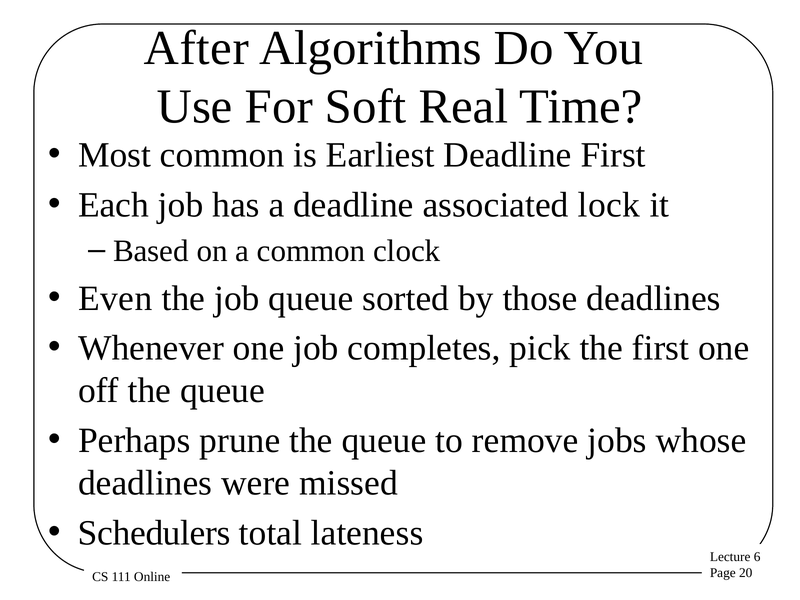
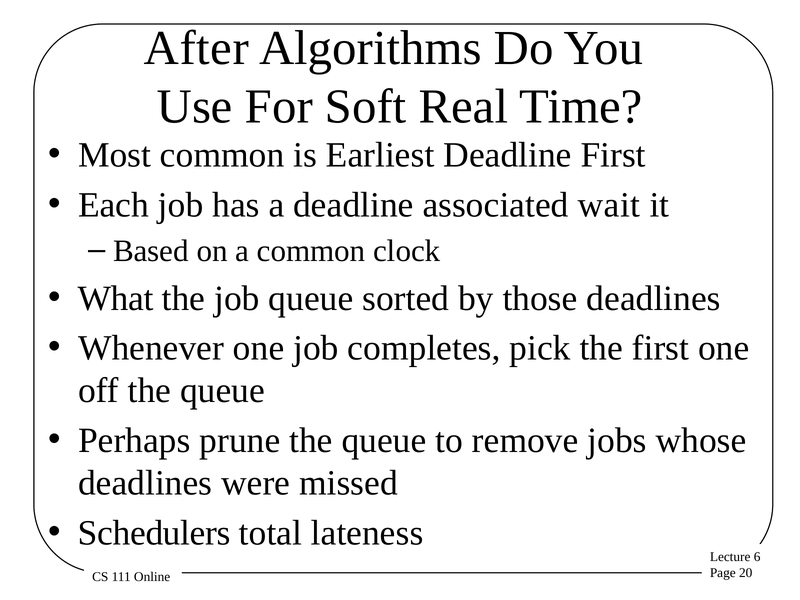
lock: lock -> wait (609, 205)
Even: Even -> What (116, 298)
